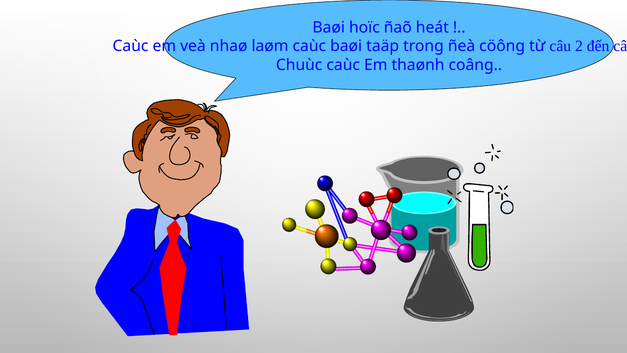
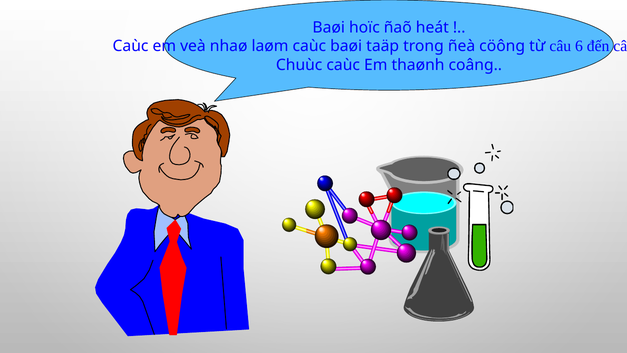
2: 2 -> 6 (579, 46)
